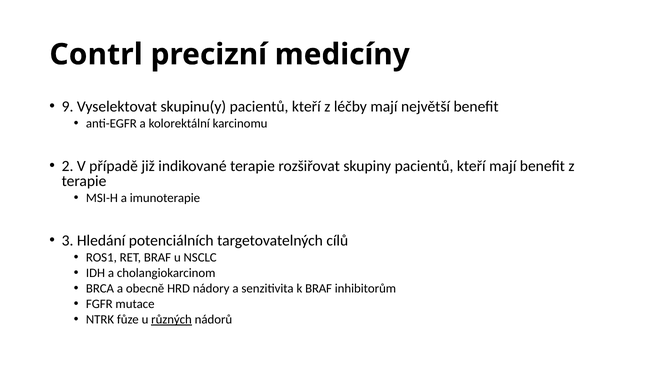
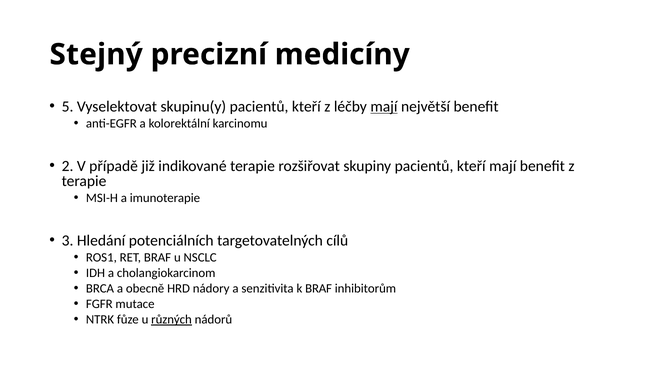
Contrl: Contrl -> Stejný (96, 55)
9: 9 -> 5 (68, 107)
mají underline: none -> present (384, 107)
